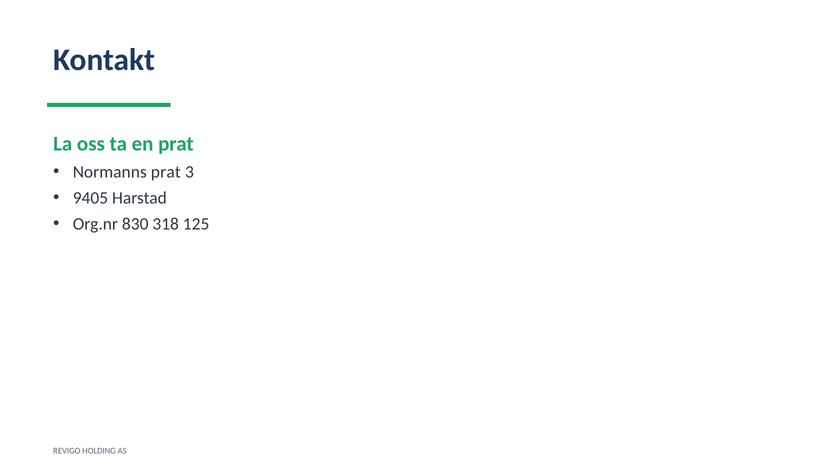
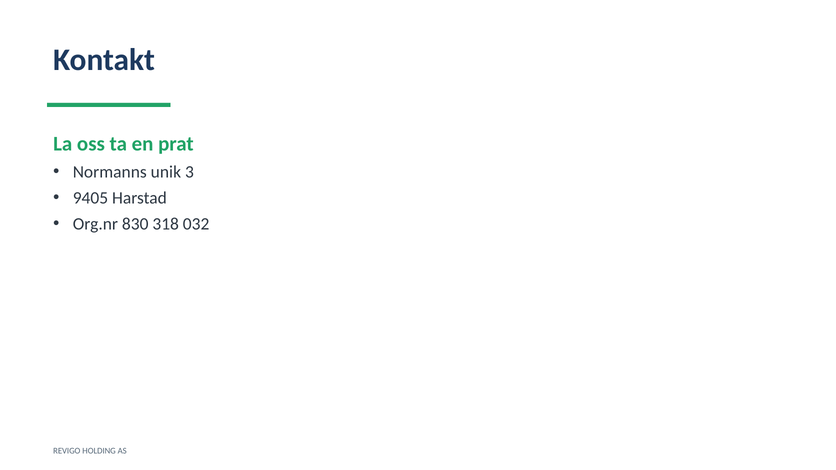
Normanns prat: prat -> unik (166, 172)
125: 125 -> 032 (196, 224)
